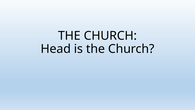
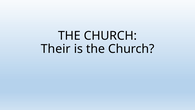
Head: Head -> Their (56, 49)
